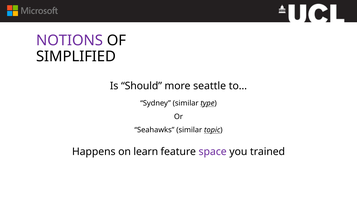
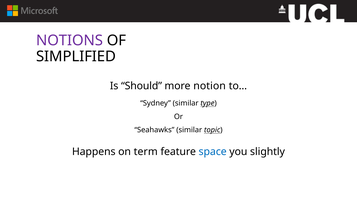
seattle: seattle -> notion (210, 86)
learn: learn -> term (146, 151)
space colour: purple -> blue (213, 151)
trained: trained -> slightly (267, 151)
